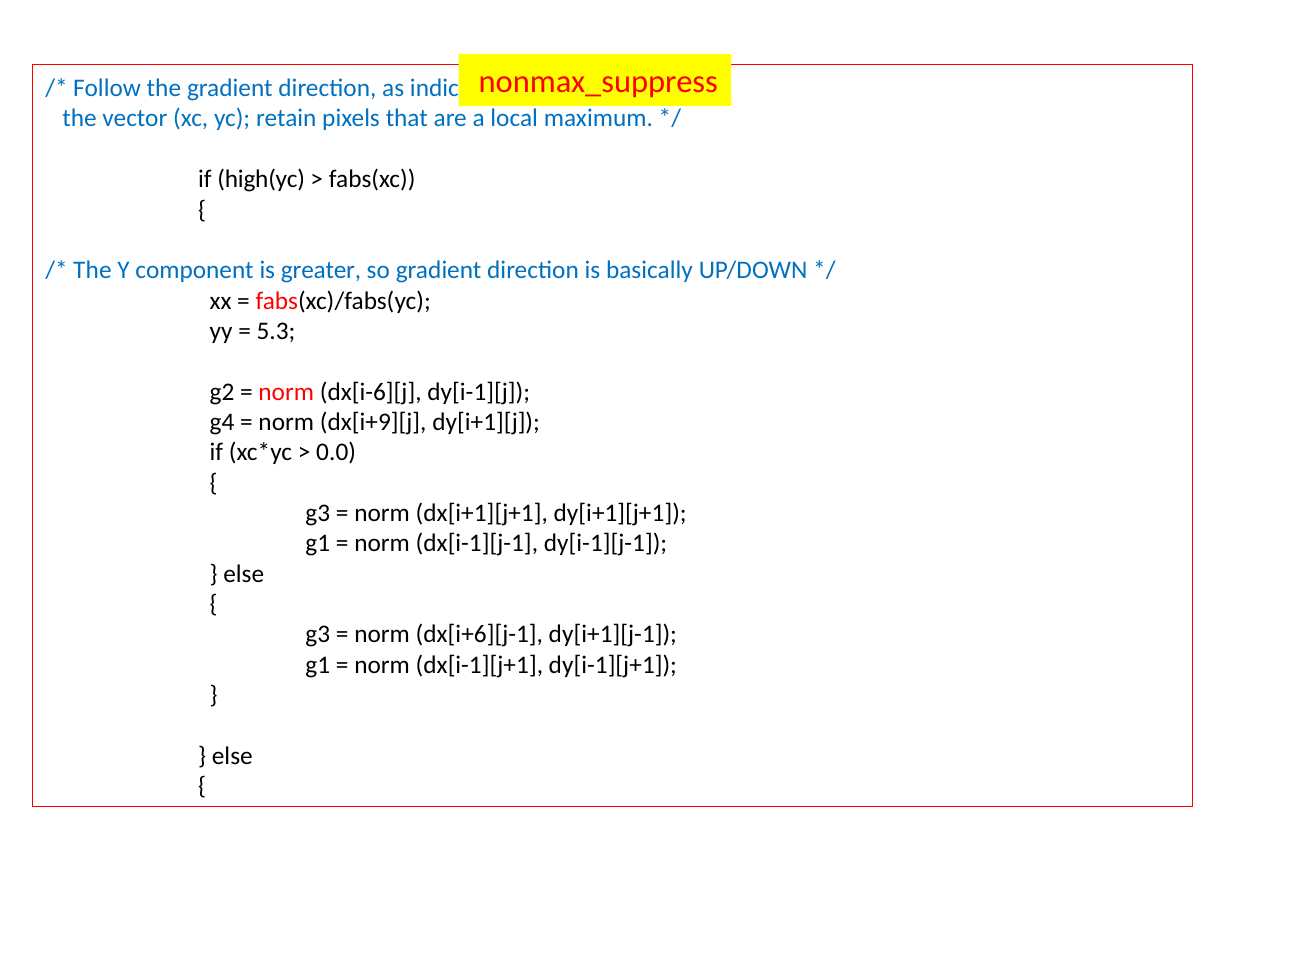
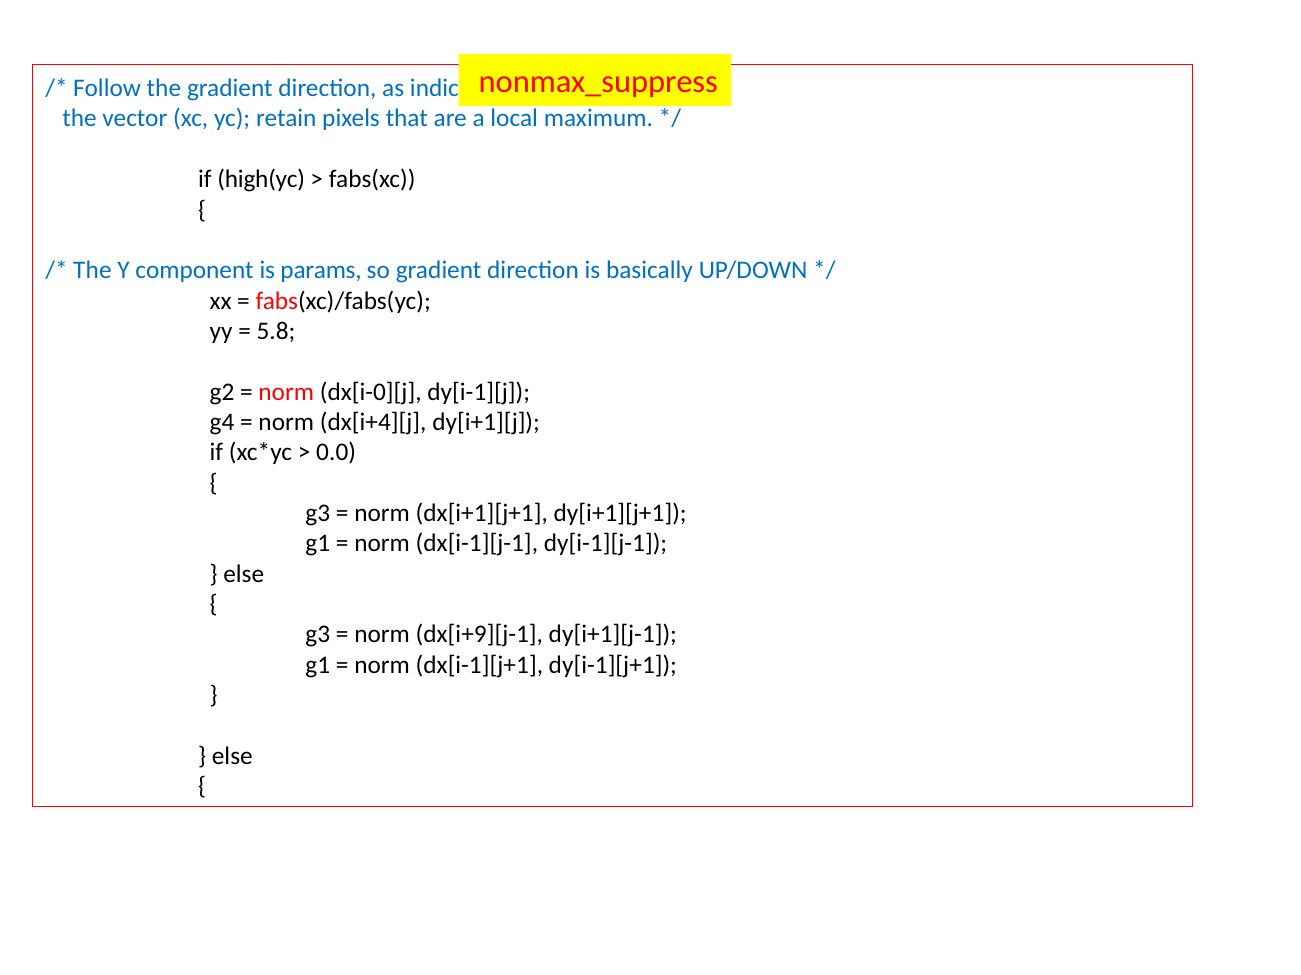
greater: greater -> params (321, 271)
5.3: 5.3 -> 5.8 (276, 331)
dx[i-6][j: dx[i-6][j -> dx[i-0][j (371, 392)
dx[i+9][j: dx[i+9][j -> dx[i+4][j (373, 422)
dx[i+6][j-1: dx[i+6][j-1 -> dx[i+9][j-1 (479, 635)
